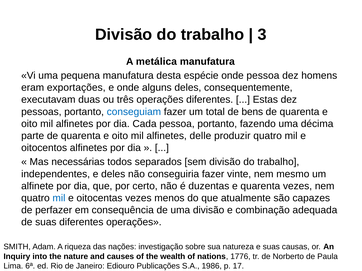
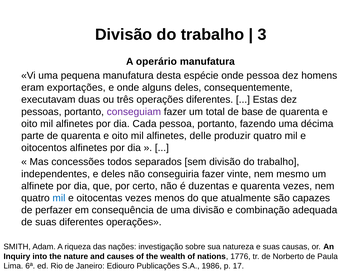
metálica: metálica -> operário (156, 62)
conseguiam colour: blue -> purple (134, 112)
bens: bens -> base (252, 112)
necessárias: necessárias -> concessões (78, 162)
